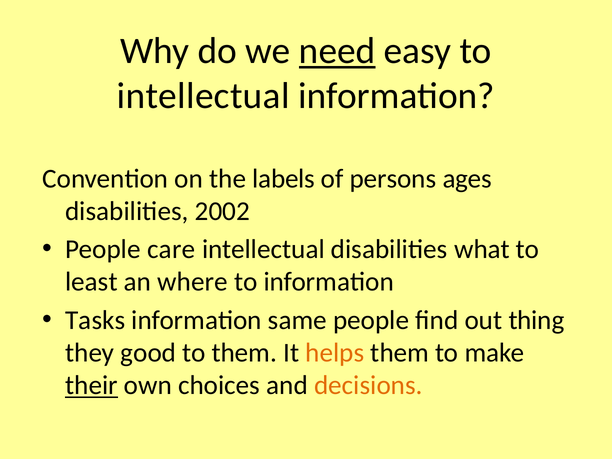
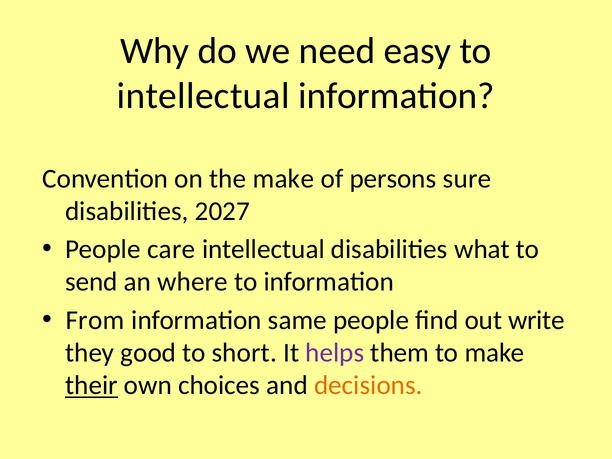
need underline: present -> none (337, 51)
the labels: labels -> make (283, 179)
ages: ages -> sure (467, 179)
2002: 2002 -> 2027 (222, 211)
least: least -> send (91, 282)
Tasks: Tasks -> From (95, 320)
thing: thing -> write (536, 320)
to them: them -> short (244, 353)
helps colour: orange -> purple (335, 353)
